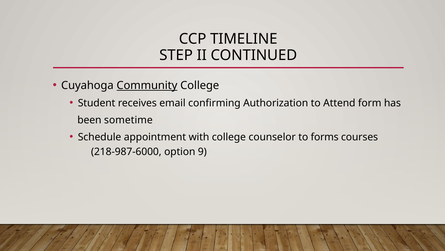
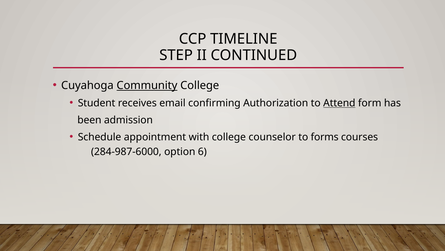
Attend underline: none -> present (339, 103)
sometime: sometime -> admission (128, 120)
218-987-6000: 218-987-6000 -> 284-987-6000 (126, 151)
9: 9 -> 6 (202, 151)
